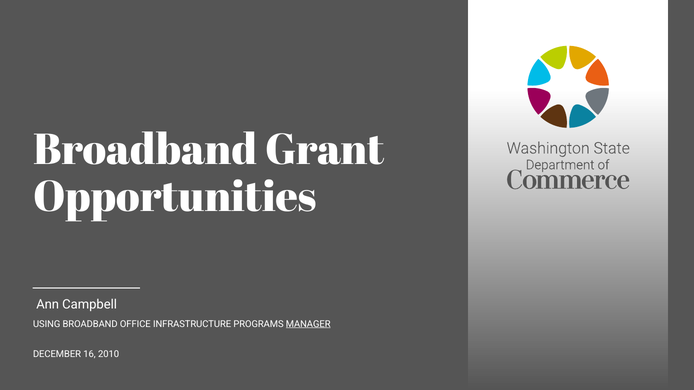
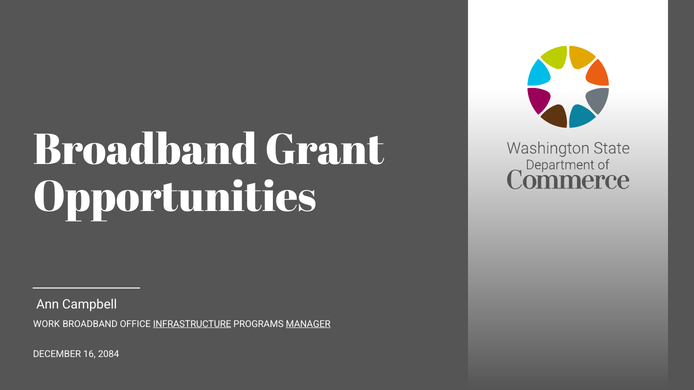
USING: USING -> WORK (47, 324)
INFRASTRUCTURE underline: none -> present (192, 324)
2010: 2010 -> 2084 (109, 354)
